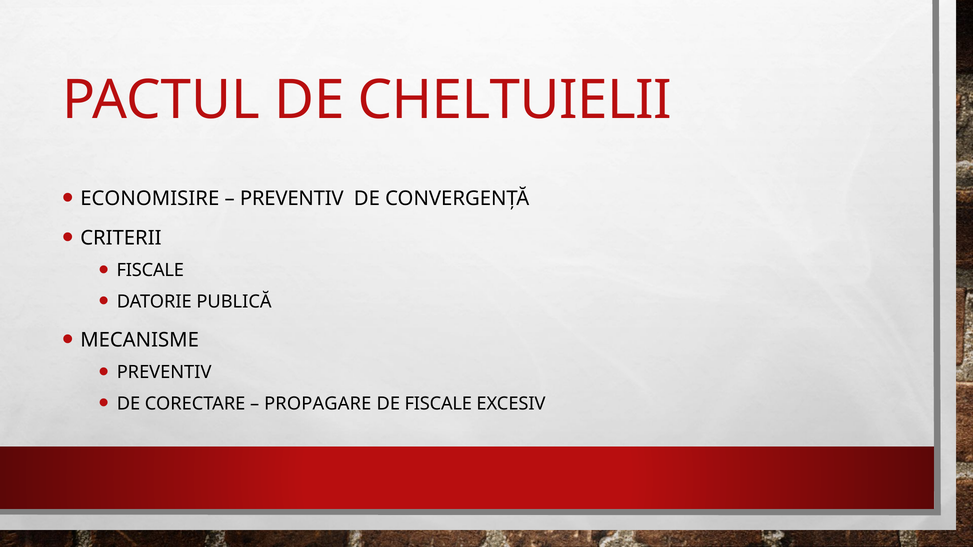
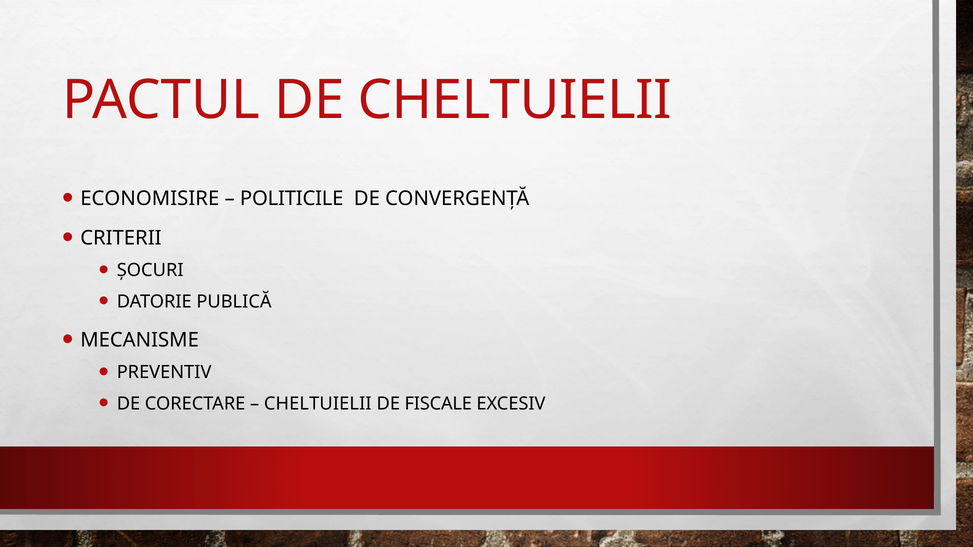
PREVENTIV: PREVENTIV -> POLITICILE (292, 199)
FISCALE: FISCALE -> ȘOCURI (150, 270)
PROPAGARE: PROPAGARE -> CHELTUIELII (318, 404)
